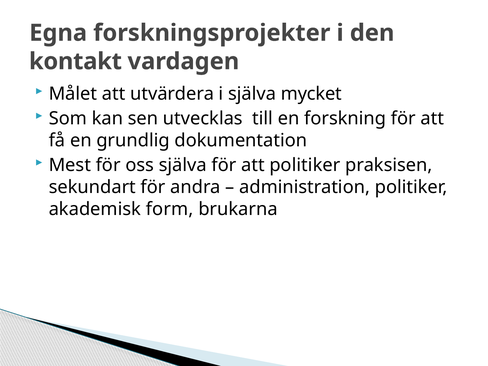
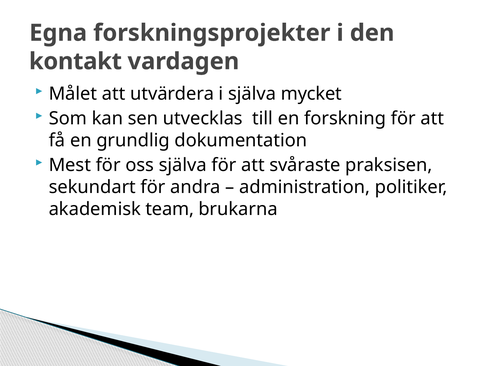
att politiker: politiker -> svåraste (305, 165)
form: form -> team (170, 209)
